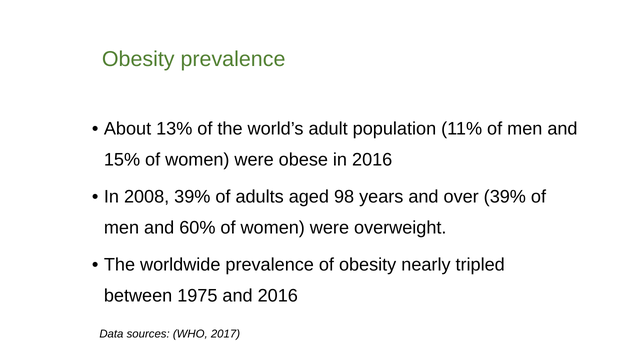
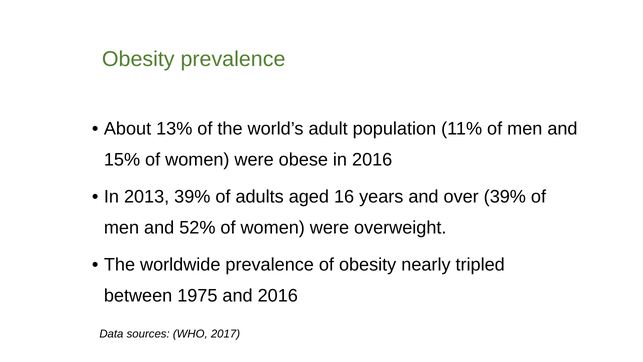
2008: 2008 -> 2013 (147, 197)
98: 98 -> 16 (344, 197)
60%: 60% -> 52% (197, 228)
